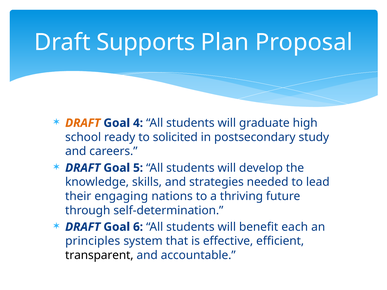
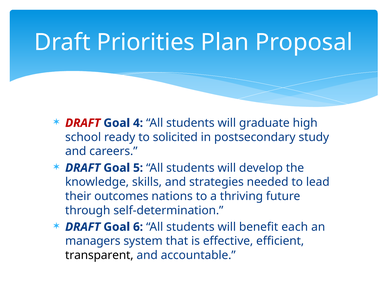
Supports: Supports -> Priorities (146, 42)
DRAFT colour: orange -> red (83, 123)
engaging: engaging -> outcomes (121, 196)
principles: principles -> managers (93, 241)
